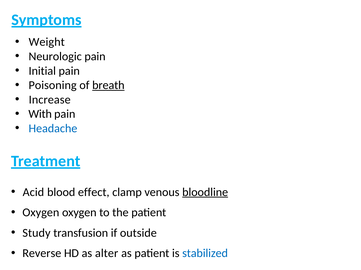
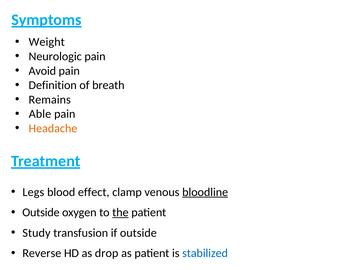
Initial: Initial -> Avoid (42, 71)
Poisoning: Poisoning -> Definition (53, 85)
breath underline: present -> none (108, 85)
Increase: Increase -> Remains (50, 100)
With: With -> Able (40, 114)
Headache colour: blue -> orange (53, 129)
Acid: Acid -> Legs (33, 193)
Oxygen: Oxygen -> Outside (41, 213)
the underline: none -> present (120, 213)
alter: alter -> drop (107, 254)
